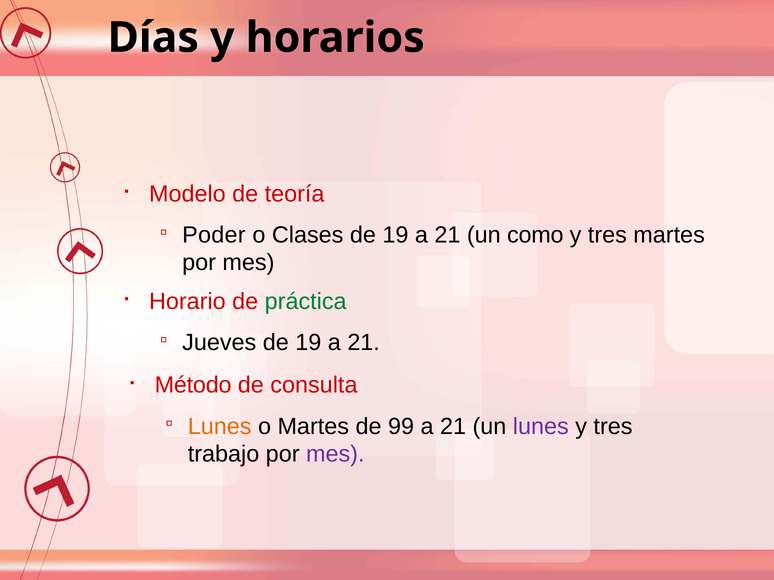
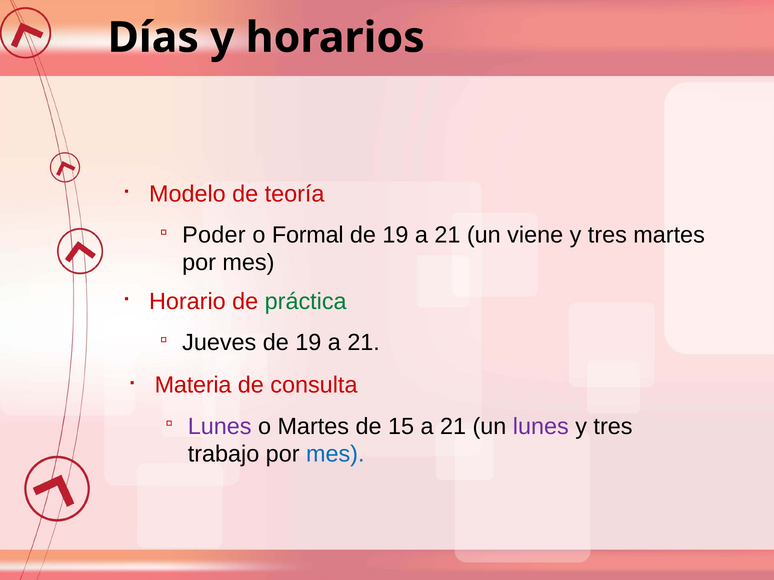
Clases: Clases -> Formal (308, 235)
como: como -> viene (535, 235)
Método: Método -> Materia (193, 385)
Lunes colour: orange -> purple (220, 427)
99: 99 -> 15 (401, 427)
mes colour: purple -> blue (335, 454)
